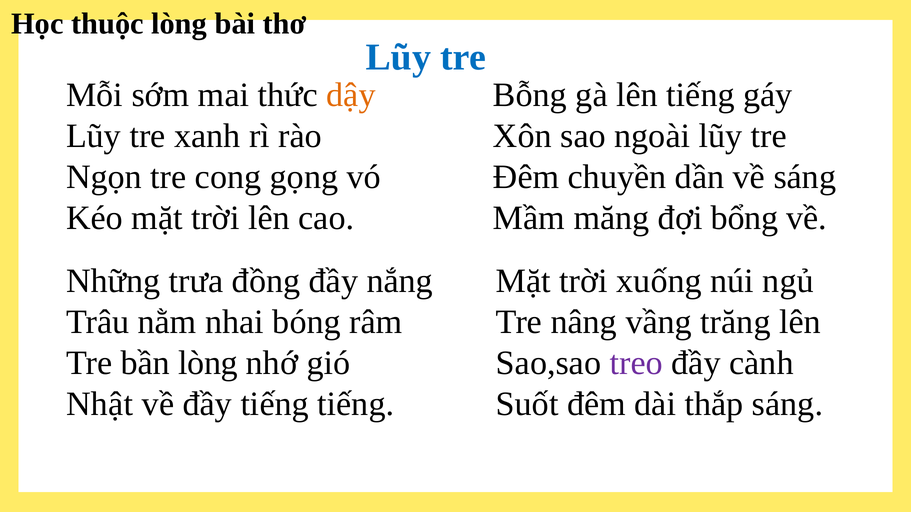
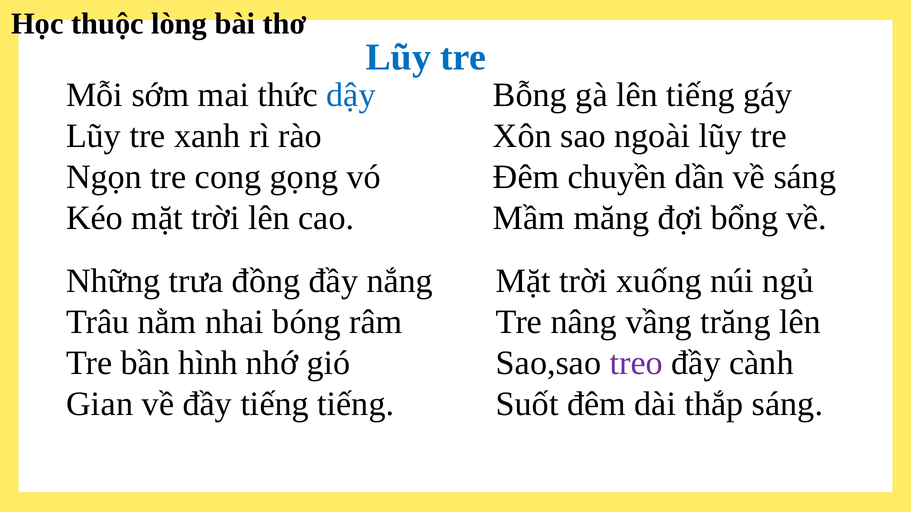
dậy colour: orange -> blue (351, 95)
bần lòng: lòng -> hình (208, 363)
Nhật: Nhật -> Gian (100, 404)
